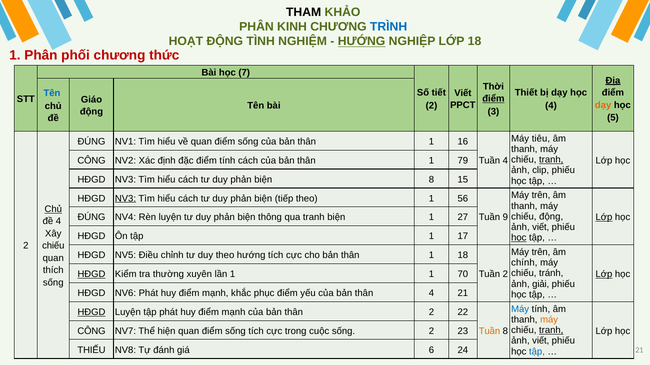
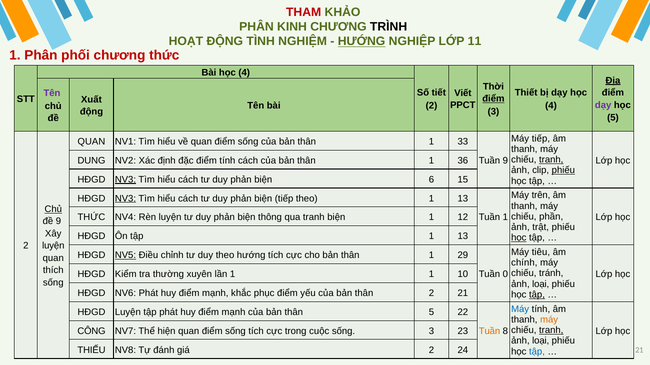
THAM colour: black -> red (304, 12)
TRÌNH colour: blue -> black (389, 27)
LỚP 18: 18 -> 11 (475, 41)
Bài học 7: 7 -> 4 (244, 73)
Tên colour: blue -> purple (52, 93)
Giáo: Giáo -> Xuất (91, 100)
dạy colour: orange -> purple (603, 105)
Máy tiêu: tiêu -> tiếp (541, 139)
ĐÚNG: ĐÚNG -> QUAN (91, 142)
16: 16 -> 33 (463, 142)
CÔNG: CÔNG -> DUNG (91, 161)
79: 79 -> 36 (463, 161)
Tuần 4: 4 -> 9 (505, 161)
phiếu underline: none -> present (563, 171)
NV3 underline: none -> present (125, 180)
8: 8 -> 6 (431, 180)
theo 1 56: 56 -> 13 (463, 199)
chiếu động: động -> phần (551, 217)
ĐÚNG: ĐÚNG -> THỨC (91, 218)
27: 27 -> 12 (463, 218)
Tuần 9: 9 -> 1 (505, 218)
Lớp underline: present -> none (604, 218)
đề 4: 4 -> 9 (58, 222)
viết: viết -> trật (541, 228)
tập 1 17: 17 -> 13 (463, 237)
chiếu: chiếu -> luyện (53, 246)
trên: trên -> tiêu (541, 253)
NV5 underline: none -> present (125, 256)
1 18: 18 -> 29 (463, 256)
HĐGD underline: present -> none (91, 275)
70: 70 -> 10 (463, 275)
Tuần 2: 2 -> 0 (505, 275)
Lớp underline: present -> none (604, 275)
giải: giải -> loại (541, 284)
thân 4: 4 -> 2 (431, 294)
tập underline: none -> present (537, 295)
HĐGD underline: present -> none (91, 313)
thân 2: 2 -> 5 (431, 313)
sống 2: 2 -> 3 (431, 332)
viết: viết -> loại (541, 341)
6: 6 -> 2 (431, 351)
